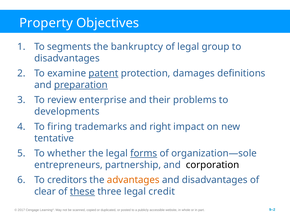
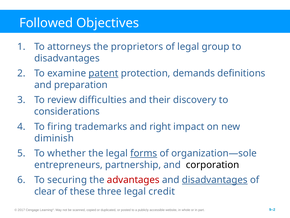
Property: Property -> Followed (46, 23)
segments: segments -> attorneys (69, 47)
bankruptcy: bankruptcy -> proprietors (137, 47)
damages: damages -> demands (194, 73)
preparation underline: present -> none (81, 85)
enterprise: enterprise -> difficulties (103, 100)
problems: problems -> discovery (195, 100)
developments: developments -> considerations (67, 111)
tentative: tentative -> diminish (54, 138)
creditors: creditors -> securing (67, 179)
advantages colour: orange -> red (133, 179)
disadvantages underline: none -> present (215, 179)
these underline: present -> none (82, 191)
